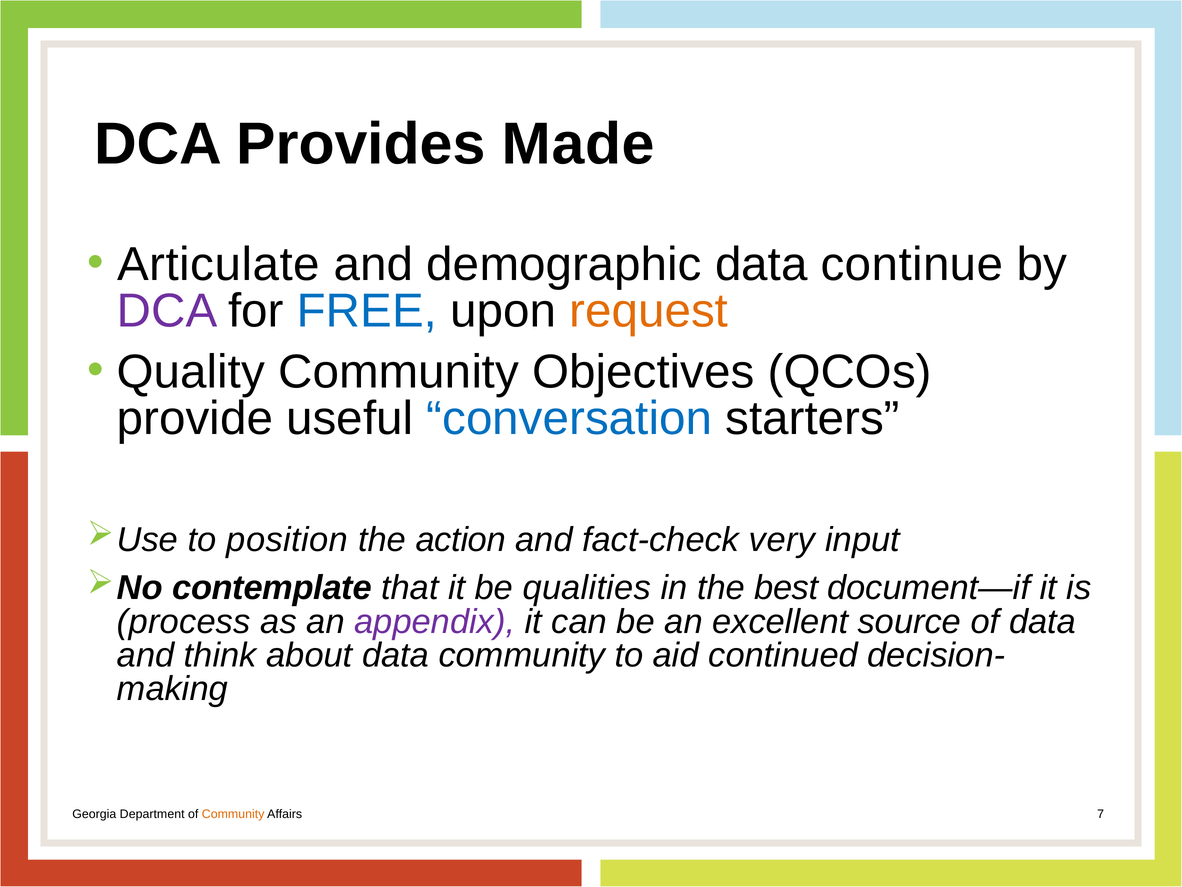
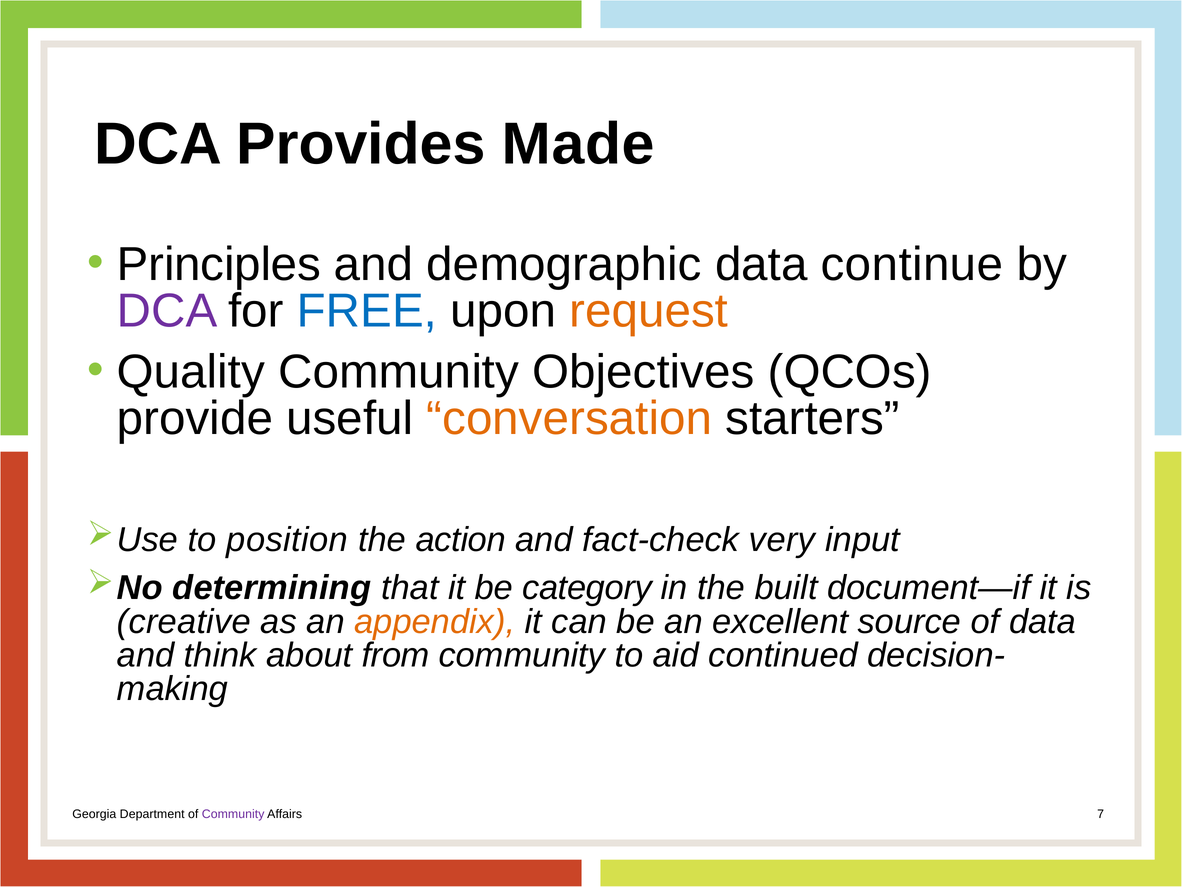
Articulate: Articulate -> Principles (219, 265)
conversation colour: blue -> orange (569, 418)
contemplate: contemplate -> determining (272, 588)
qualities: qualities -> category (587, 588)
best: best -> built (786, 588)
process: process -> creative (184, 621)
appendix colour: purple -> orange (435, 621)
about data: data -> from (396, 655)
Community colour: orange -> purple (233, 814)
